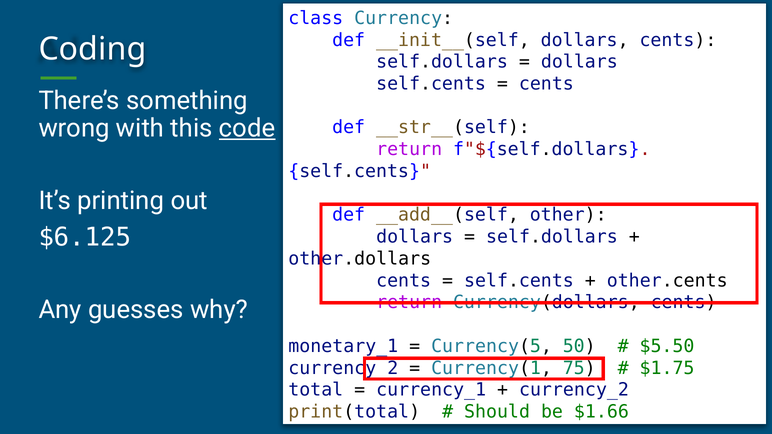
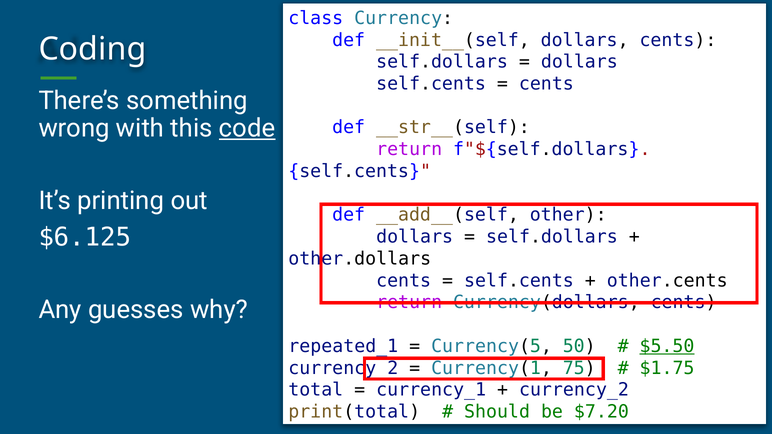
monetary_1: monetary_1 -> repeated_1 (343, 346)
$5.50 underline: none -> present (667, 346)
$1.66: $1.66 -> $7.20 (601, 412)
